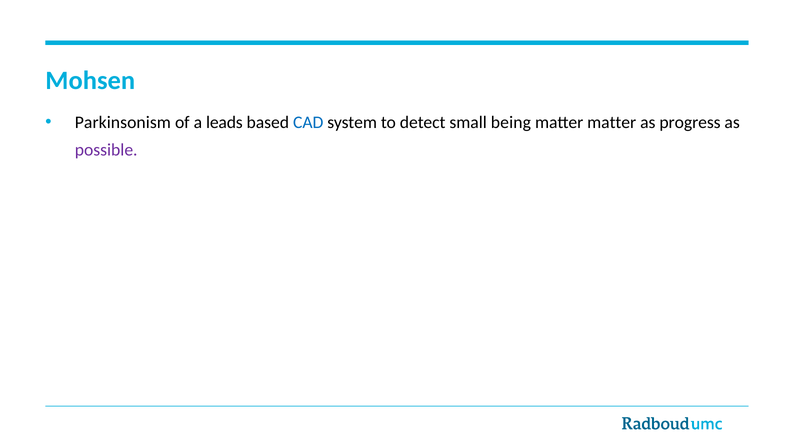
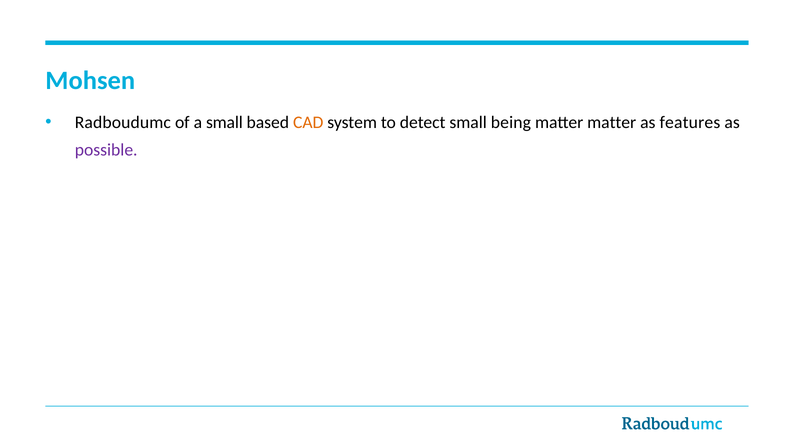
Parkinsonism: Parkinsonism -> Radboudumc (123, 123)
a leads: leads -> small (224, 123)
CAD colour: blue -> orange (308, 123)
progress: progress -> features (690, 123)
